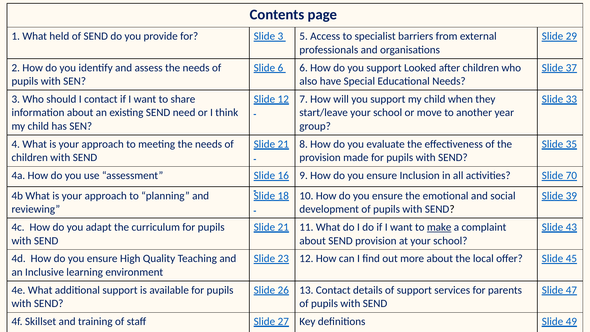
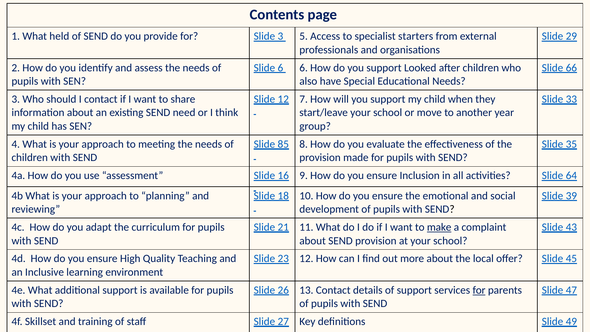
barriers: barriers -> starters (416, 36)
37: 37 -> 66 (571, 68)
21: 21 -> 85 (283, 144)
70: 70 -> 64 (571, 176)
for underline: none -> present (479, 290)
